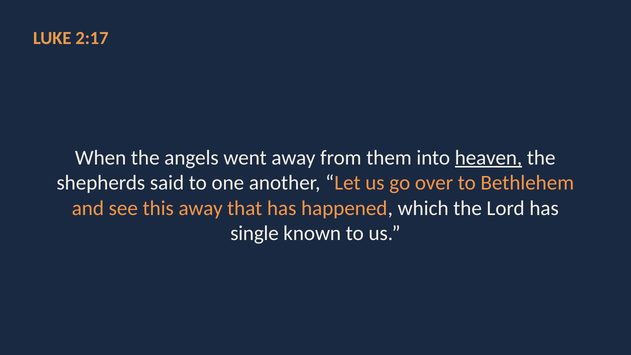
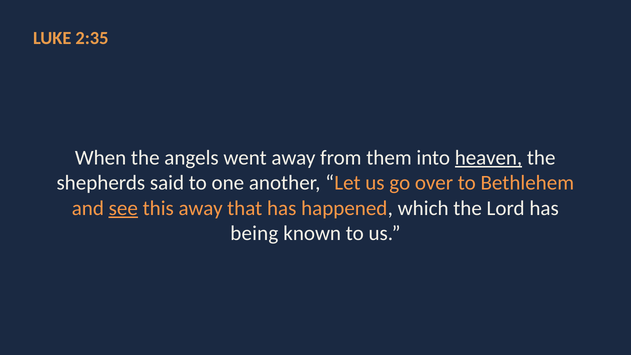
2:17: 2:17 -> 2:35 (92, 38)
see underline: none -> present (123, 208)
single: single -> being (254, 233)
